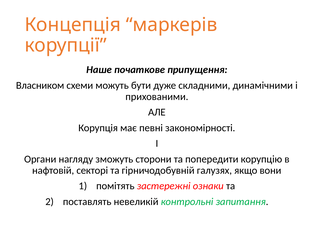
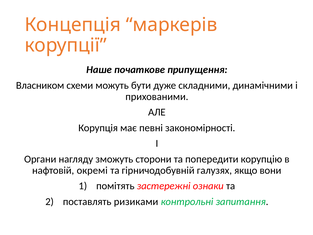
секторі: секторі -> окремі (92, 170)
невеликій: невеликій -> ризиками (136, 201)
